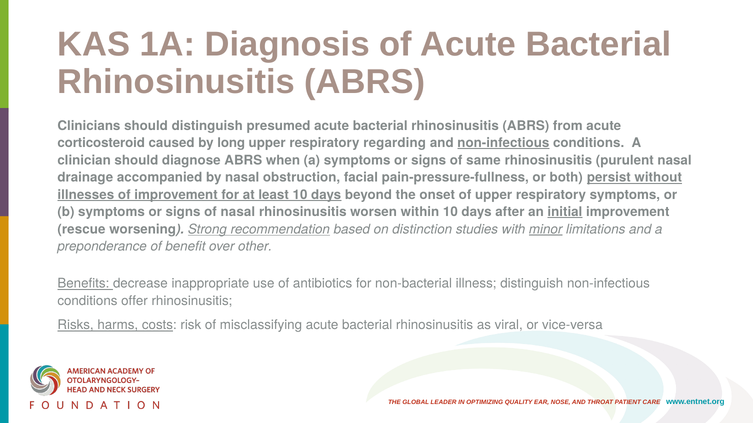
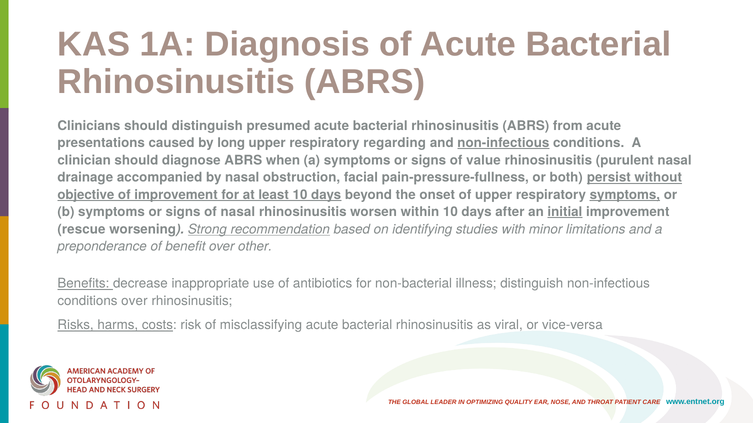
corticosteroid: corticosteroid -> presentations (101, 143)
same: same -> value (483, 160)
illnesses: illnesses -> objective (86, 195)
symptoms underline: none -> present (625, 195)
distinction: distinction -> identifying (422, 229)
minor underline: present -> none (546, 229)
conditions offer: offer -> over (134, 301)
